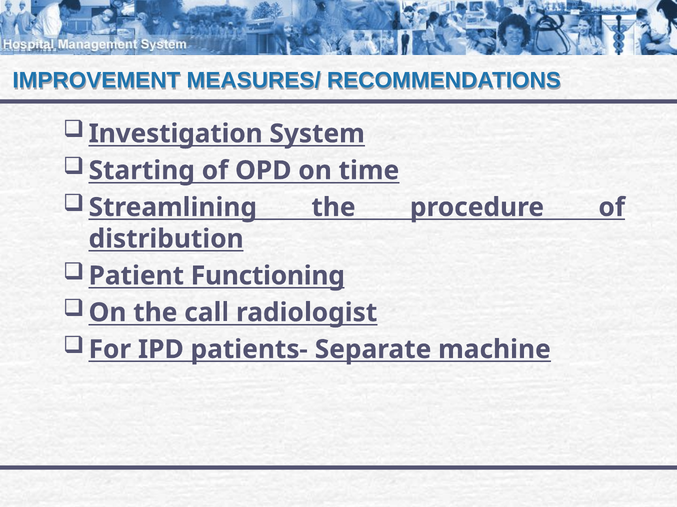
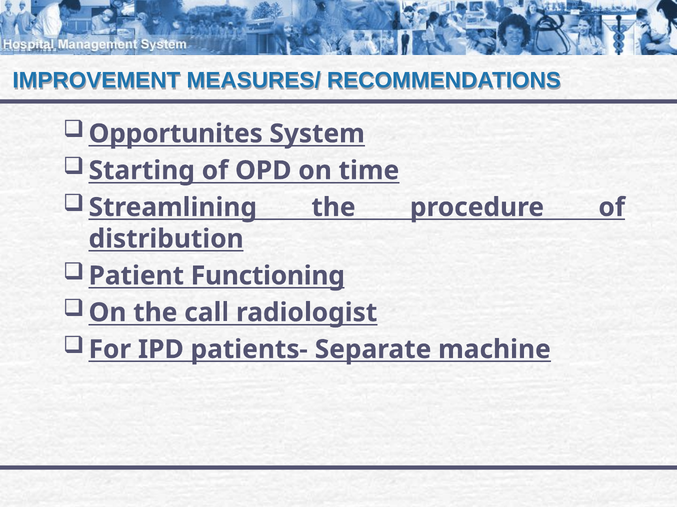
Investigation: Investigation -> Opportunites (176, 134)
